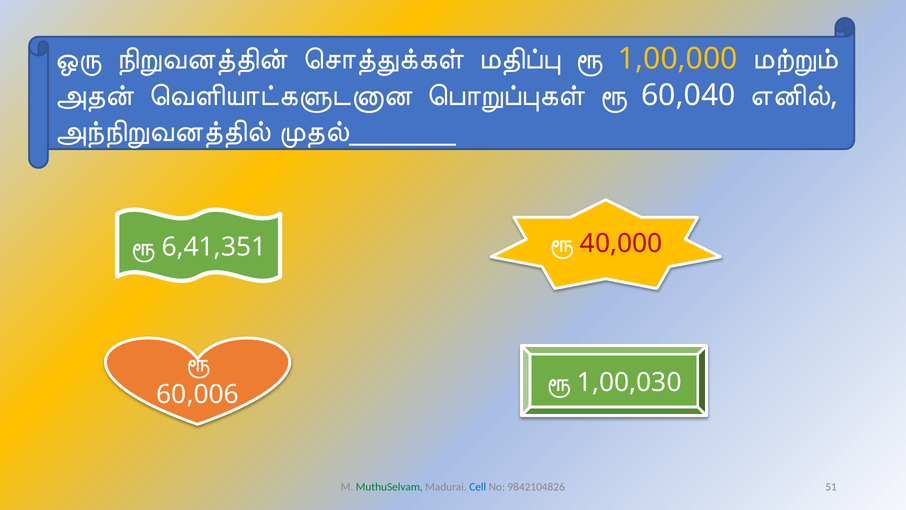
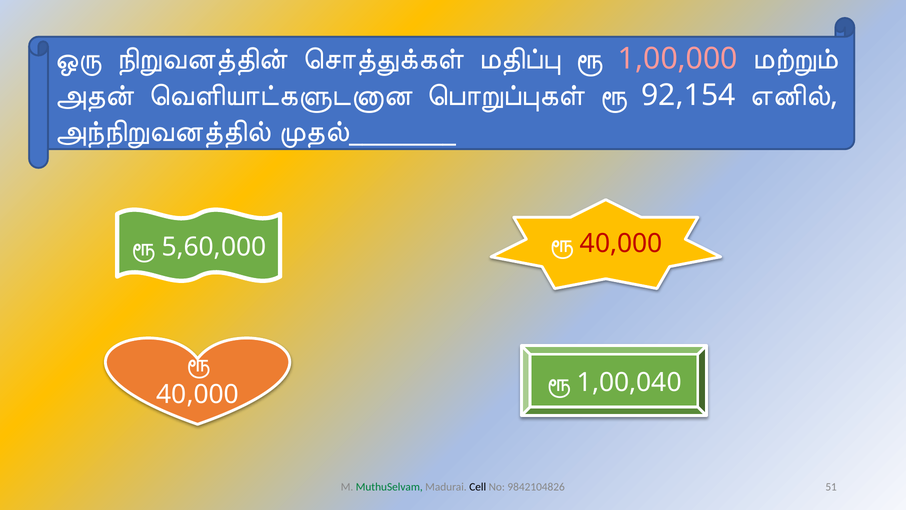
1,00,000 colour: yellow -> pink (678, 59)
60,040: 60,040 -> 92,154 (688, 95)
6,41,351: 6,41,351 -> 5,60,000 (214, 247)
1,00,030: 1,00,030 -> 1,00,040 (629, 382)
60,006: 60,006 -> 40,000 (198, 394)
Cell colour: blue -> black (478, 487)
